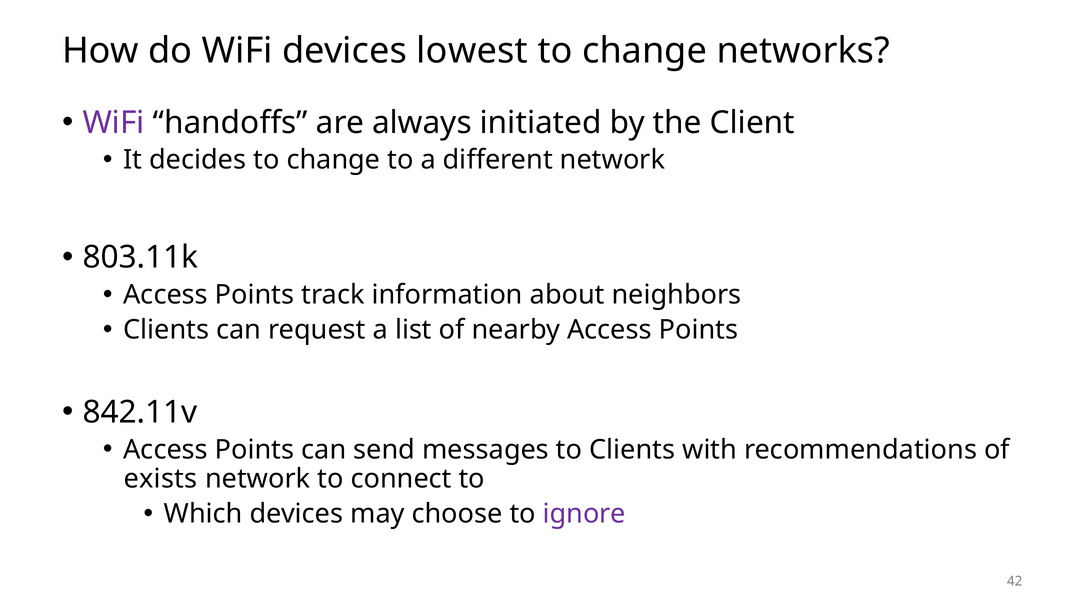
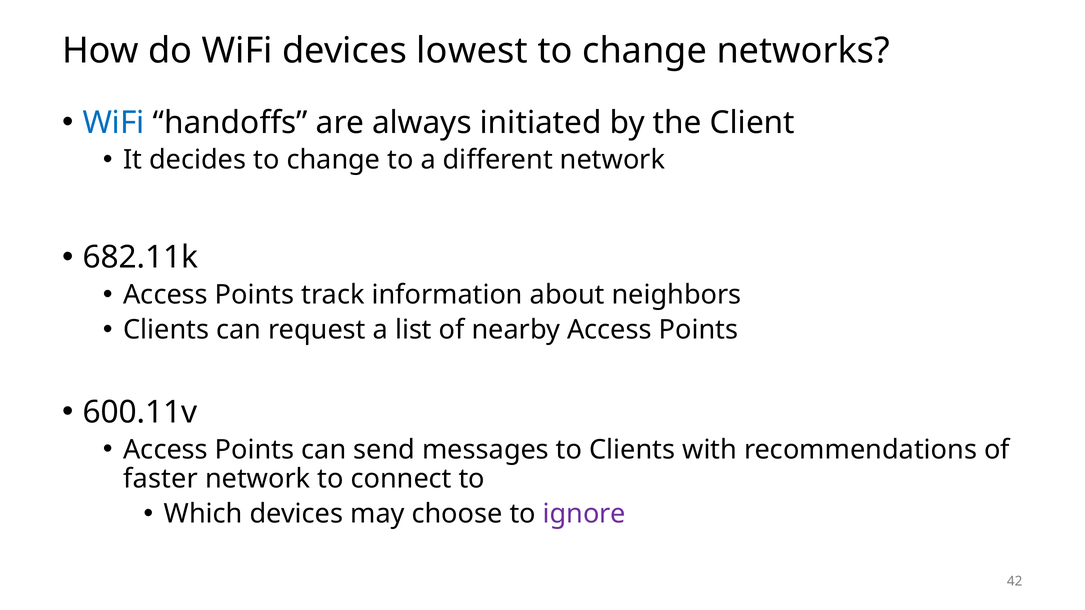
WiFi colour: purple -> blue (114, 123)
803.11k: 803.11k -> 682.11k (140, 258)
842.11v: 842.11v -> 600.11v (140, 412)
exists: exists -> faster (161, 479)
